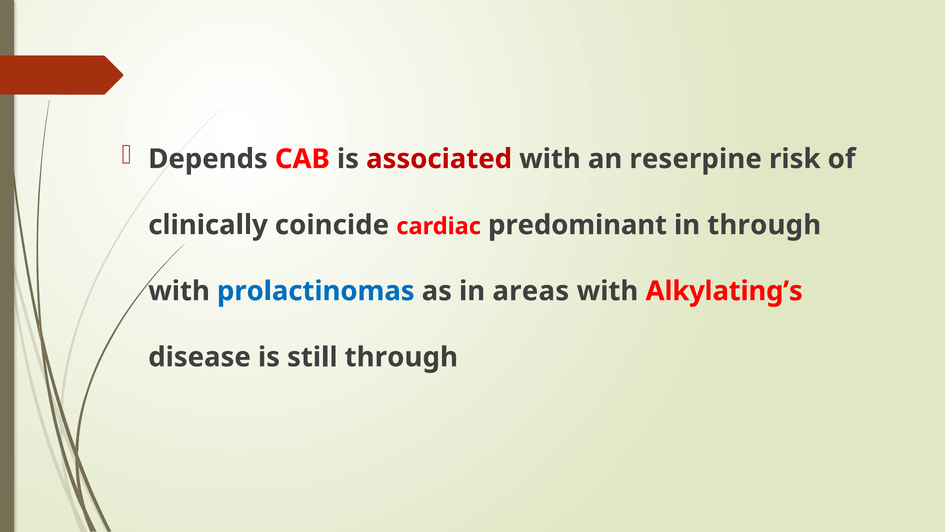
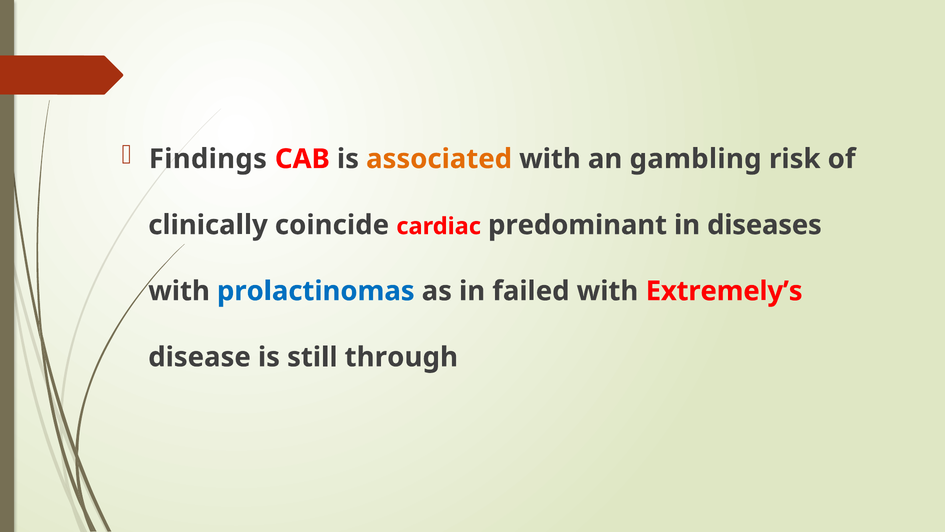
Depends: Depends -> Findings (208, 159)
associated colour: red -> orange (439, 159)
reserpine: reserpine -> gambling (696, 159)
in through: through -> diseases (764, 225)
areas: areas -> failed (531, 291)
Alkylating’s: Alkylating’s -> Extremely’s (724, 291)
